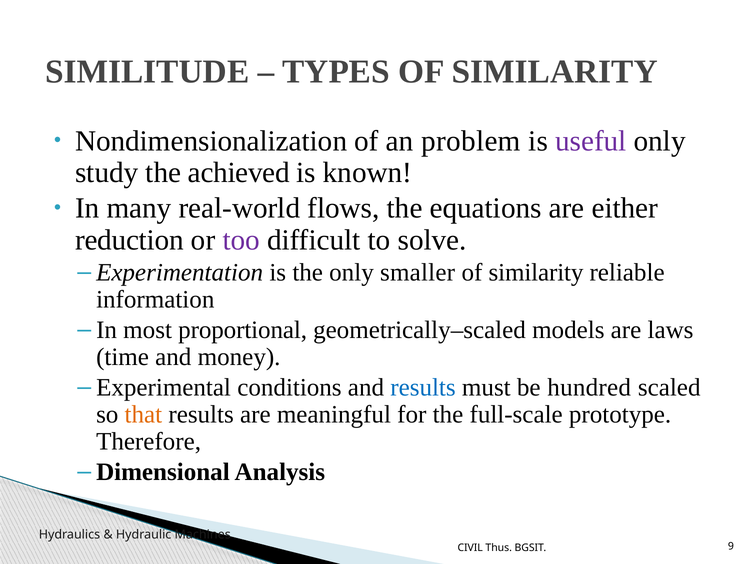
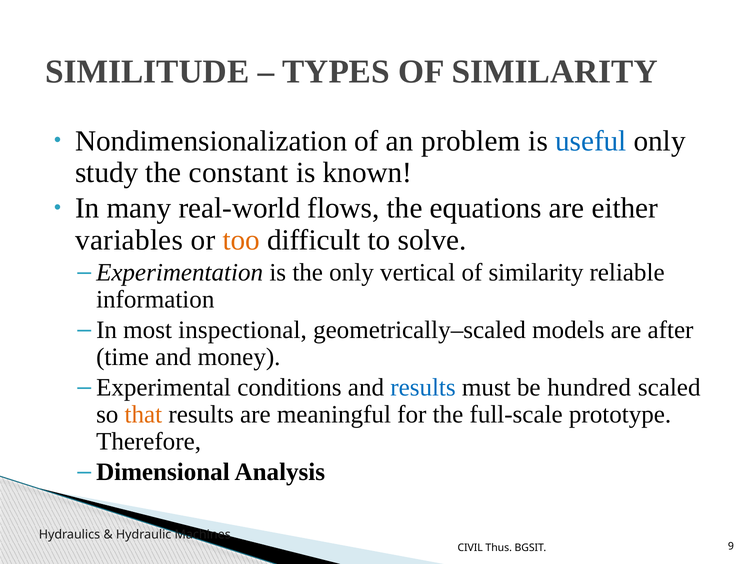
useful colour: purple -> blue (591, 141)
achieved: achieved -> constant (238, 173)
reduction: reduction -> variables (129, 240)
too colour: purple -> orange (241, 240)
smaller: smaller -> vertical (418, 273)
proportional: proportional -> inspectional (243, 330)
laws: laws -> after (671, 330)
